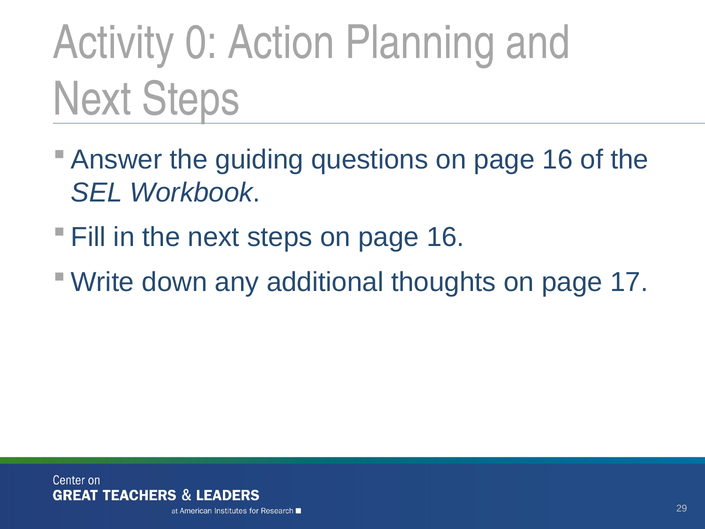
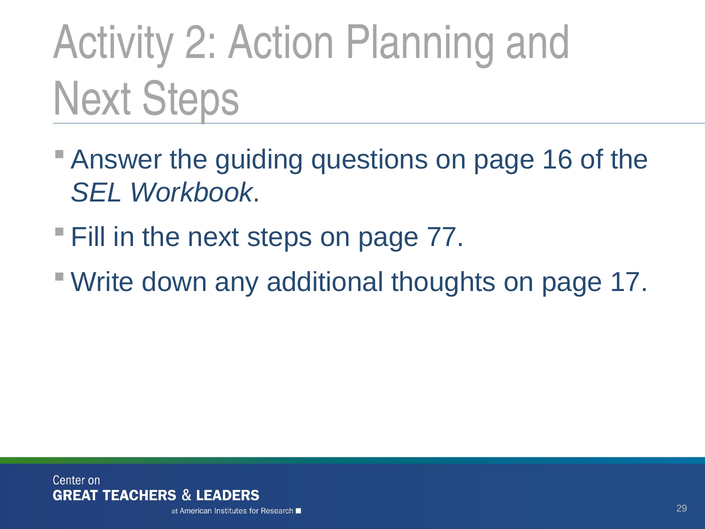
0: 0 -> 2 (201, 43)
steps on page 16: 16 -> 77 (446, 237)
